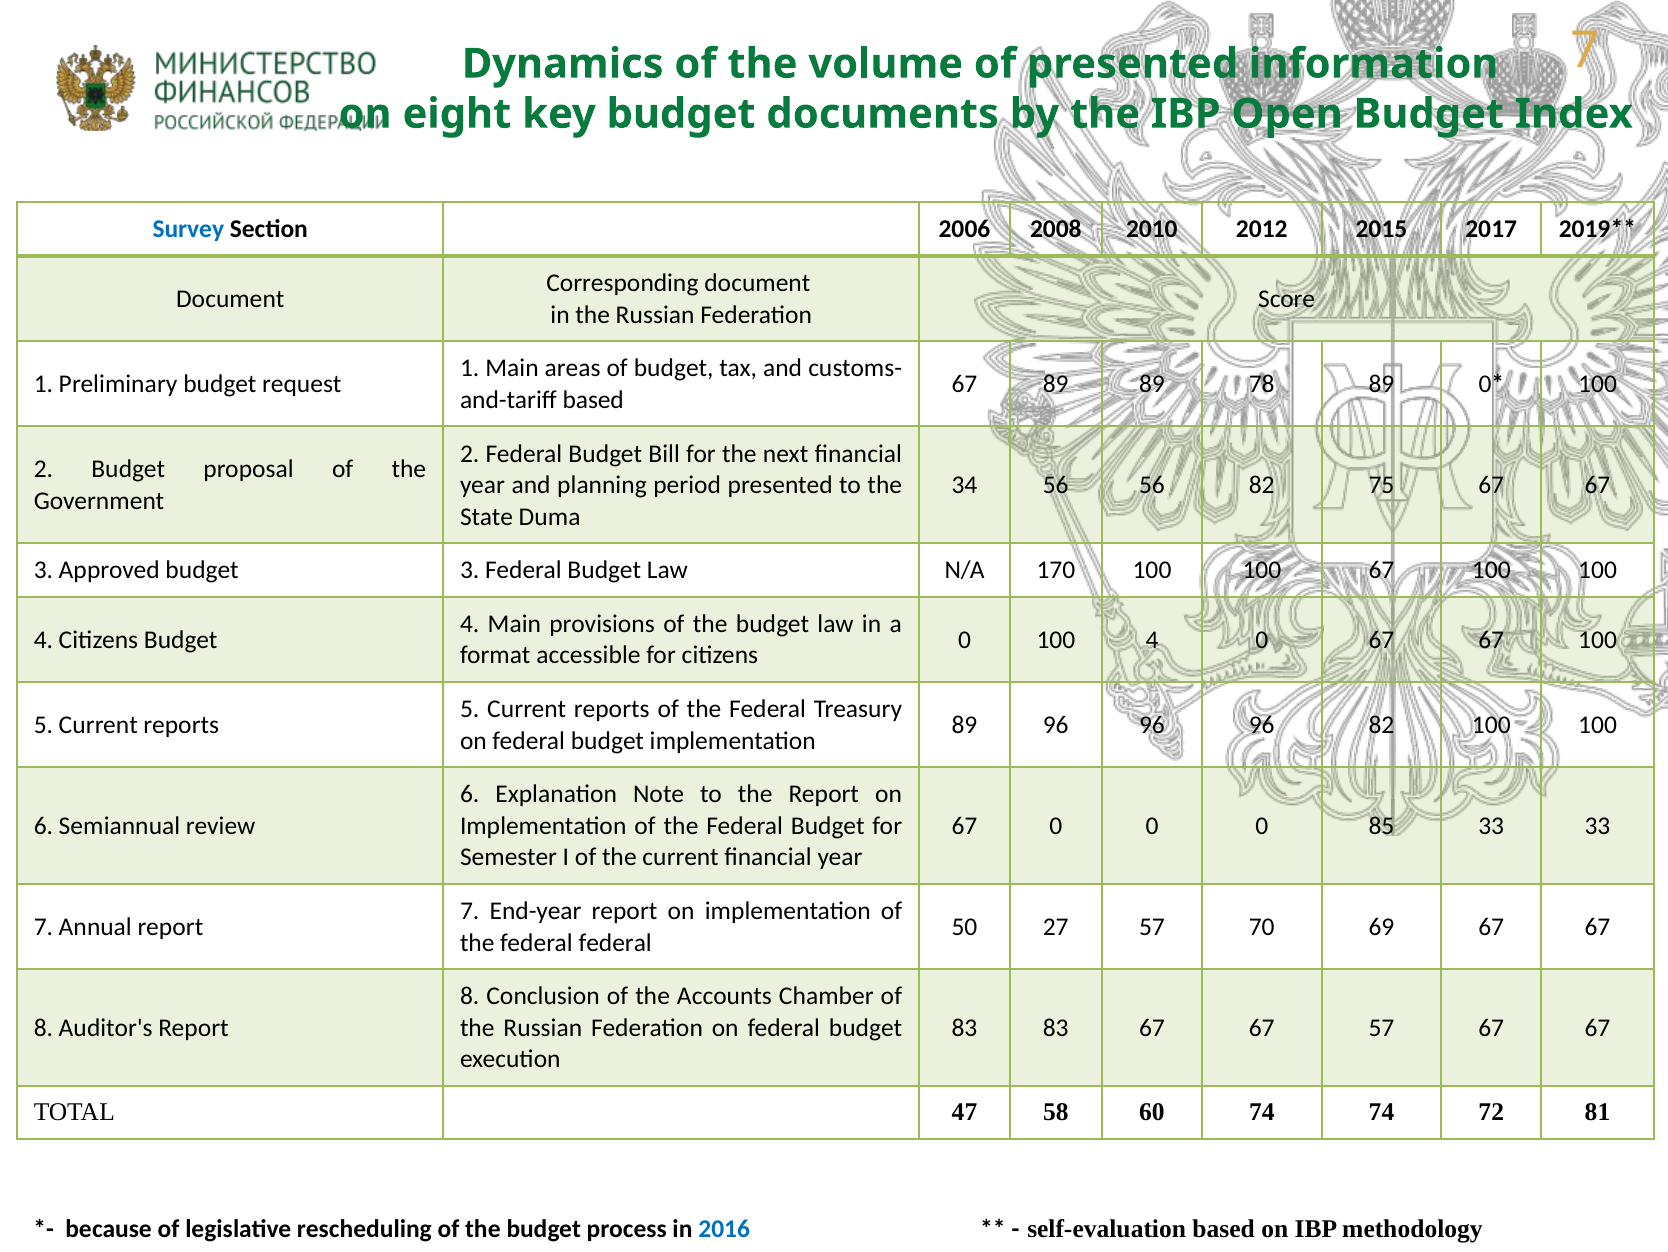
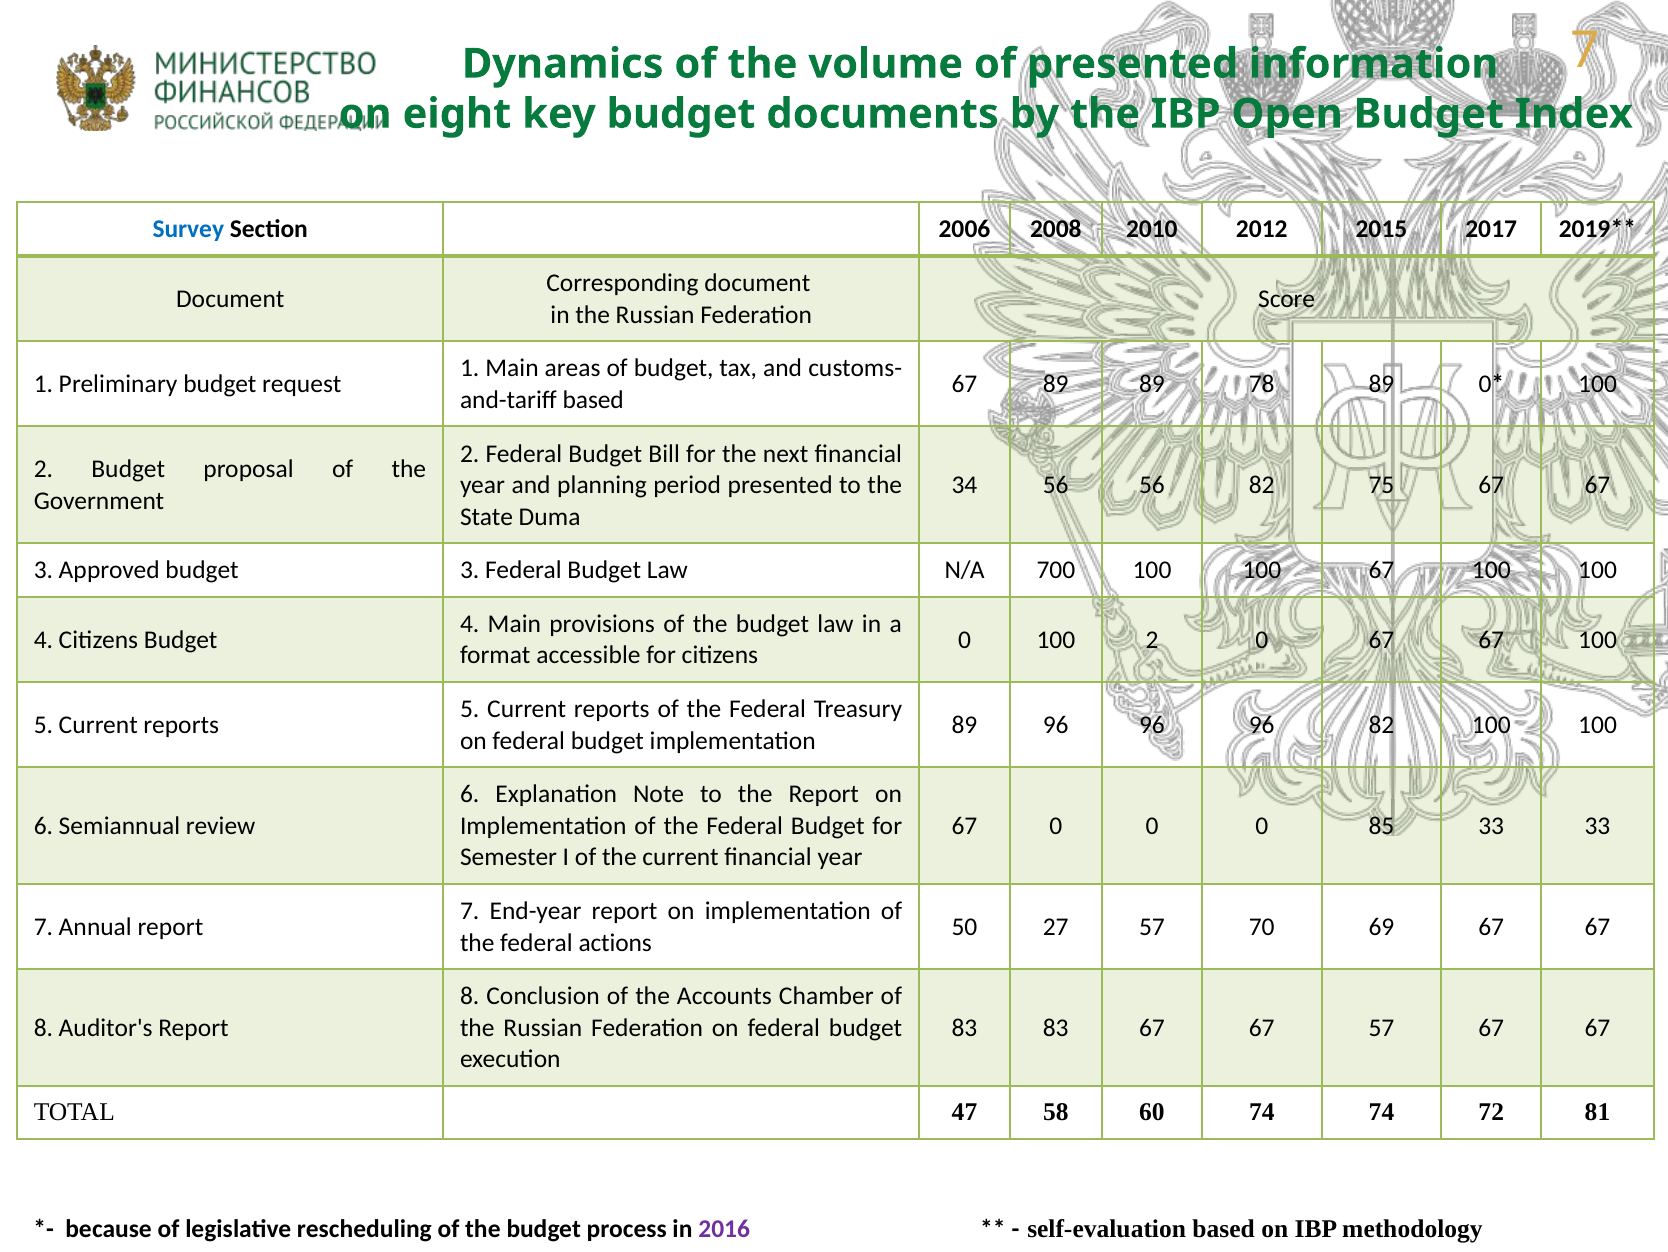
170: 170 -> 700 (1056, 570)
0 100 4: 4 -> 2 (1152, 639)
federal federal: federal -> actions (615, 942)
2016 colour: blue -> purple (724, 1229)
